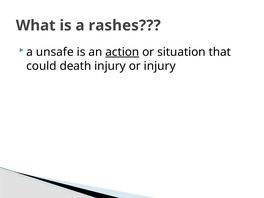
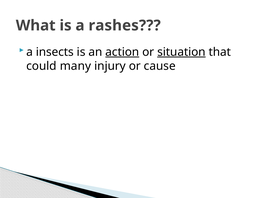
unsafe: unsafe -> insects (55, 52)
situation underline: none -> present (181, 52)
death: death -> many (75, 66)
or injury: injury -> cause (160, 66)
